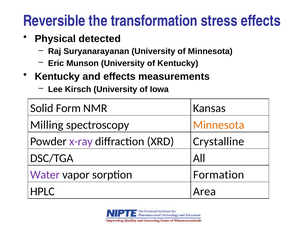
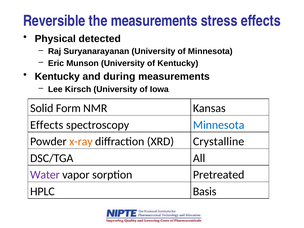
the transformation: transformation -> measurements (154, 21)
and effects: effects -> during (119, 77)
Milling: Milling -> Effects (47, 125)
Minnesota colour: orange -> blue (219, 125)
x-ray colour: purple -> orange (81, 142)
Formation: Formation -> Pretreated (219, 175)
Area: Area -> Basis (205, 191)
